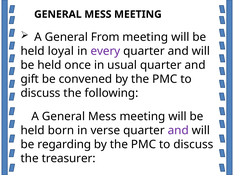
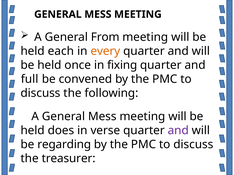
loyal: loyal -> each (61, 51)
every colour: purple -> orange (105, 51)
usual: usual -> fixing (122, 65)
gift: gift -> full (30, 79)
born: born -> does (61, 131)
